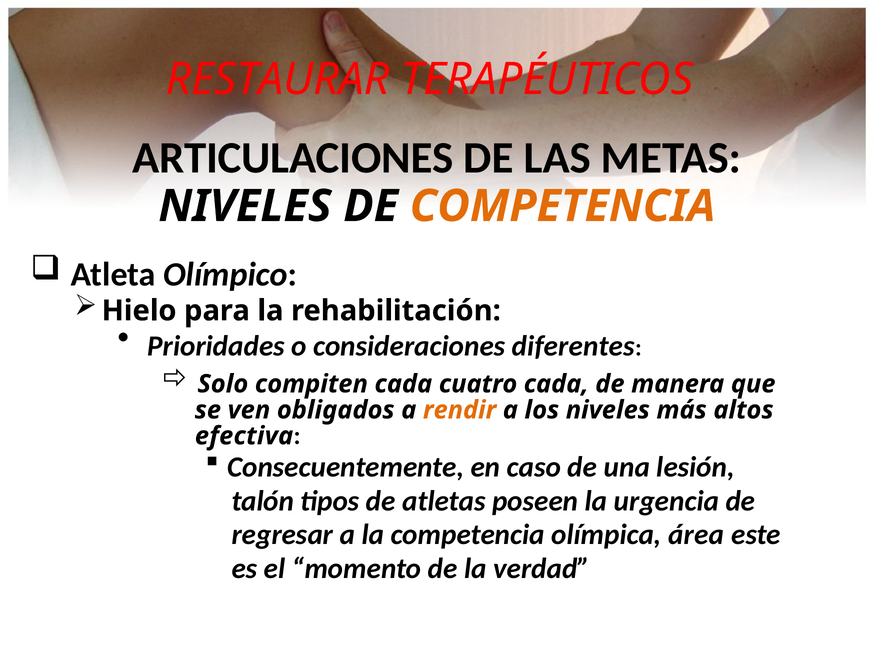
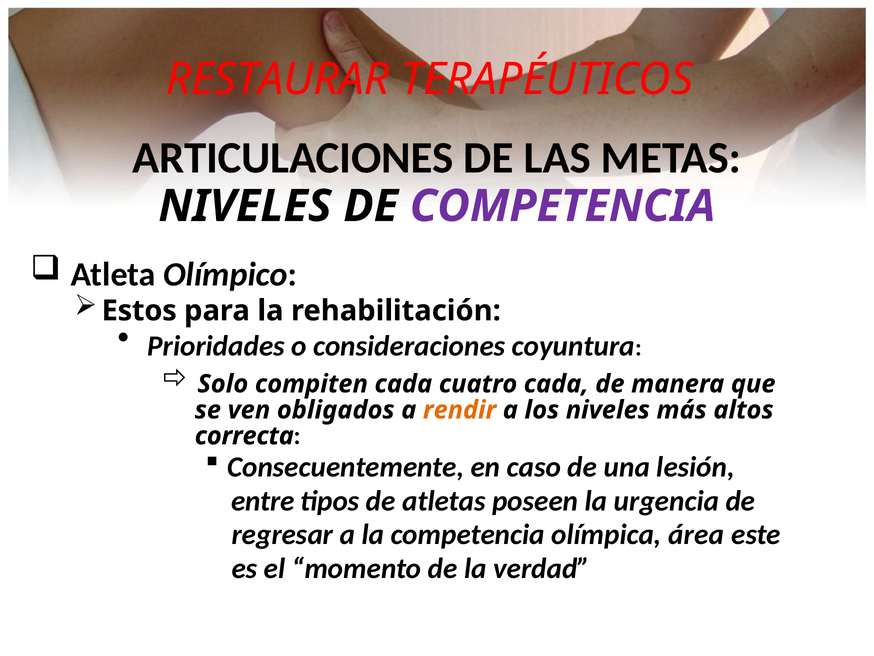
COMPETENCIA colour: orange -> purple (563, 206)
Hielo: Hielo -> Estos (139, 310)
diferentes: diferentes -> coyuntura (573, 346)
efectiva: efectiva -> correcta (244, 436)
talón: talón -> entre (263, 501)
